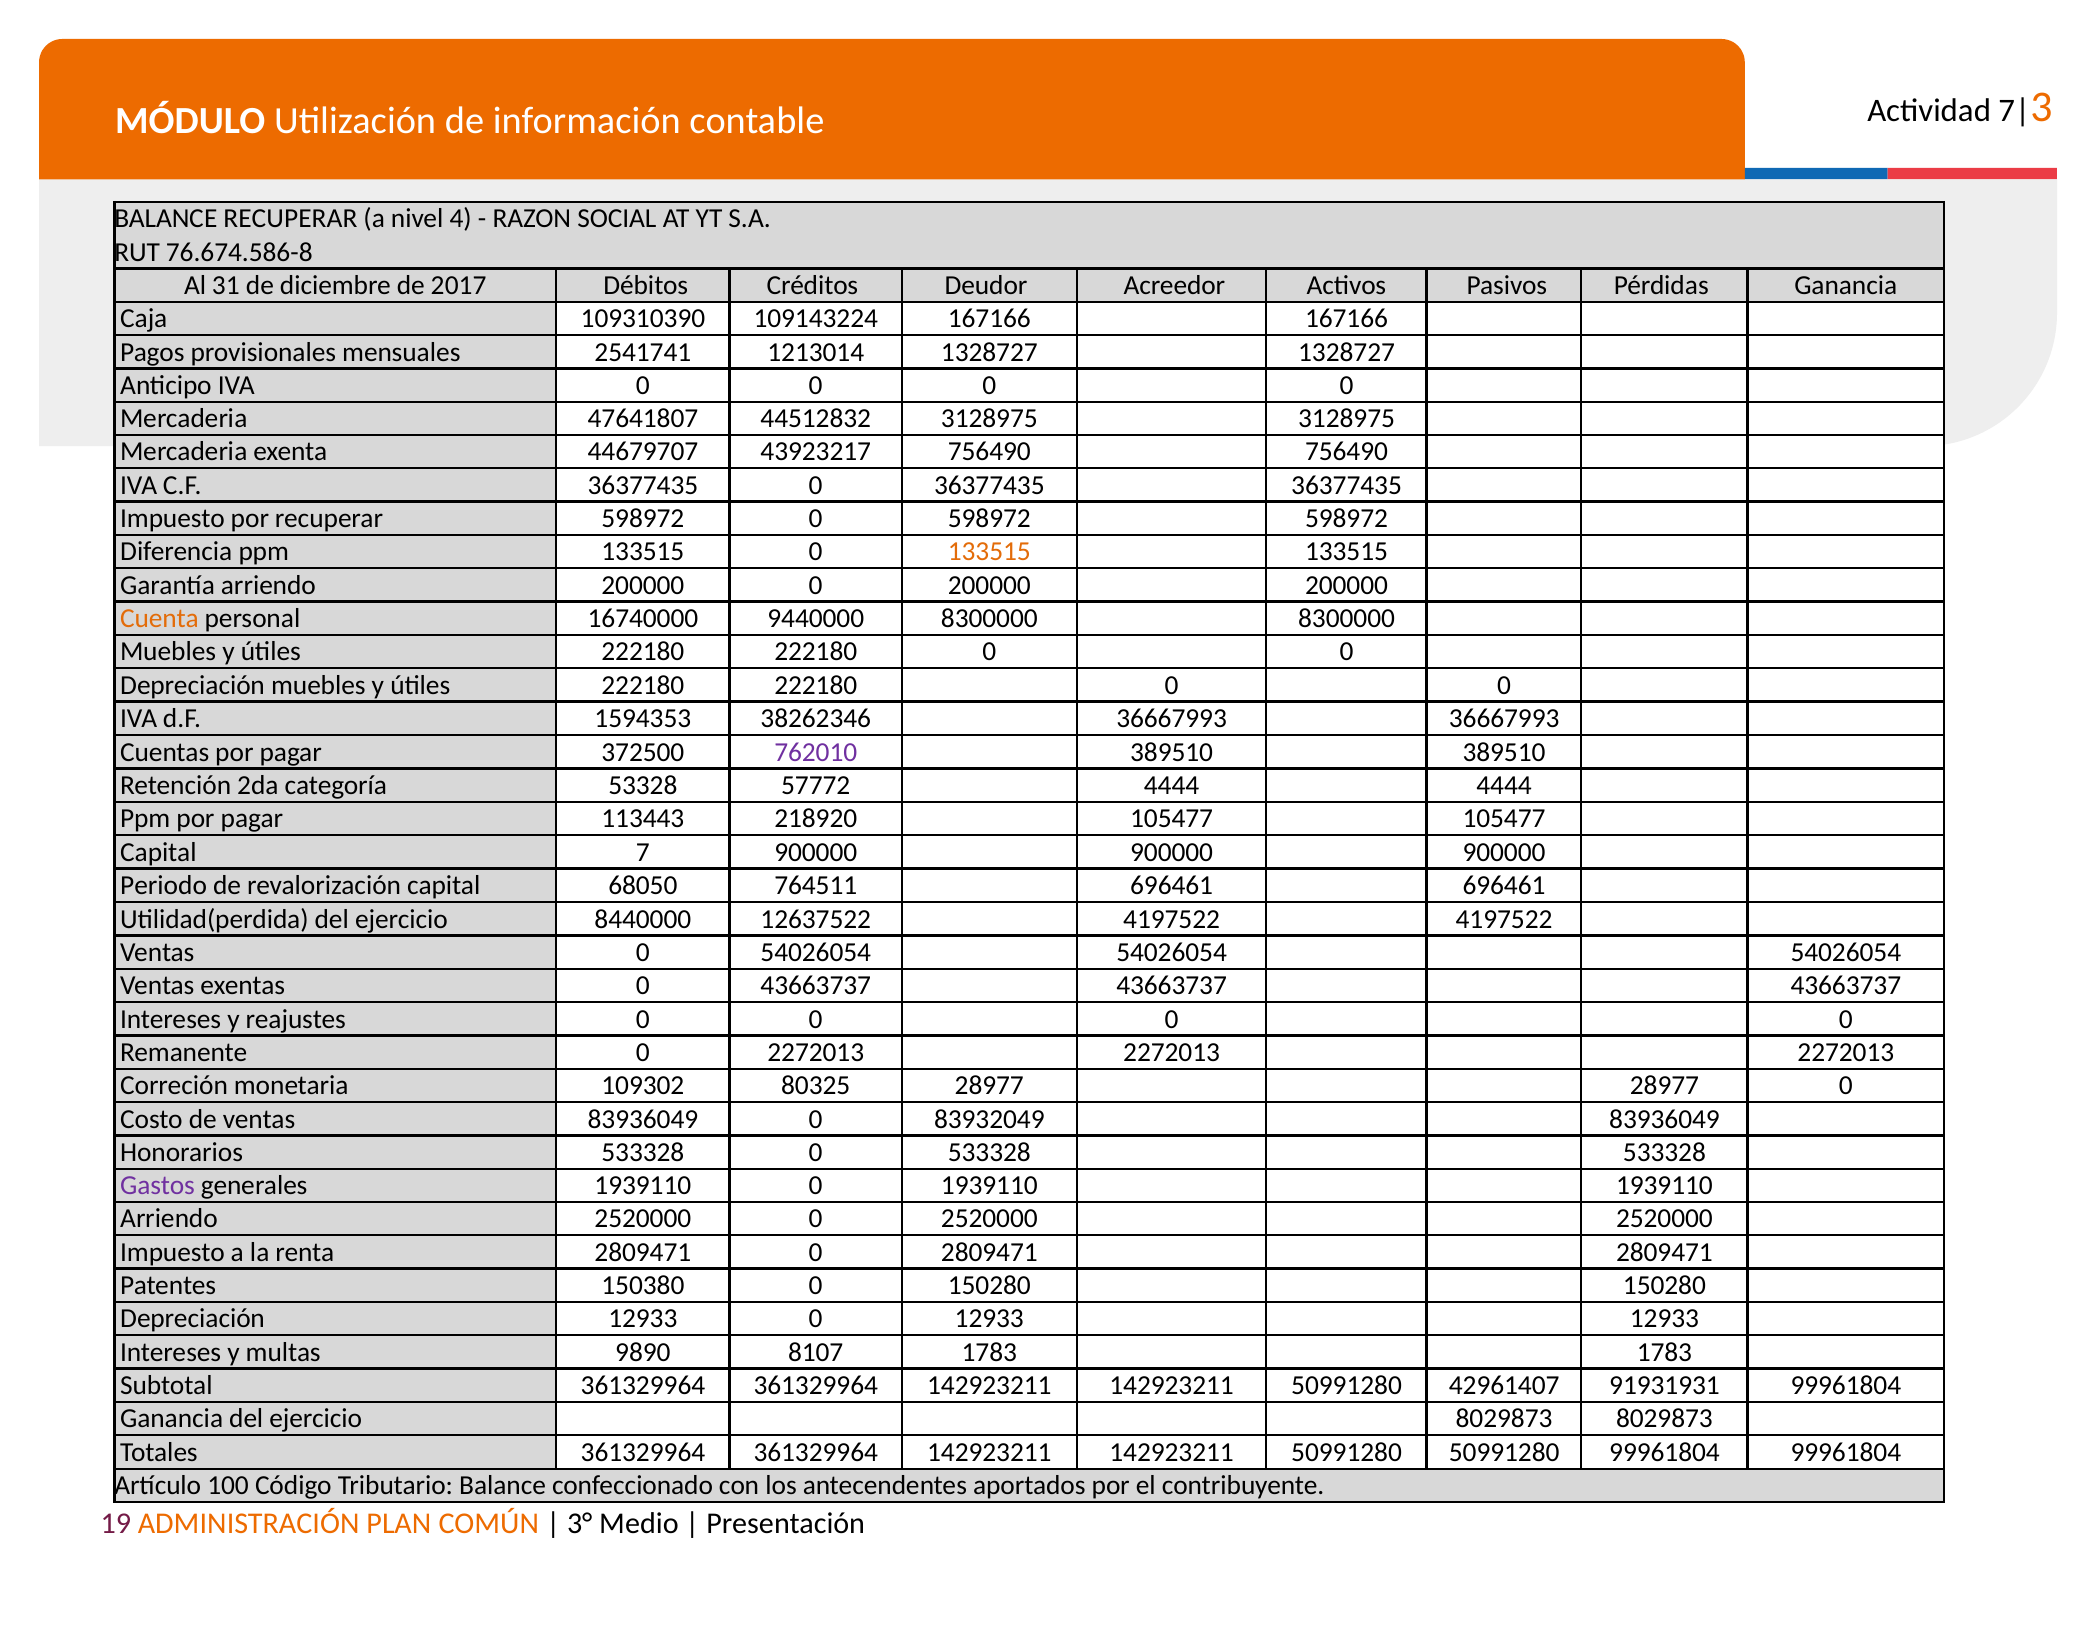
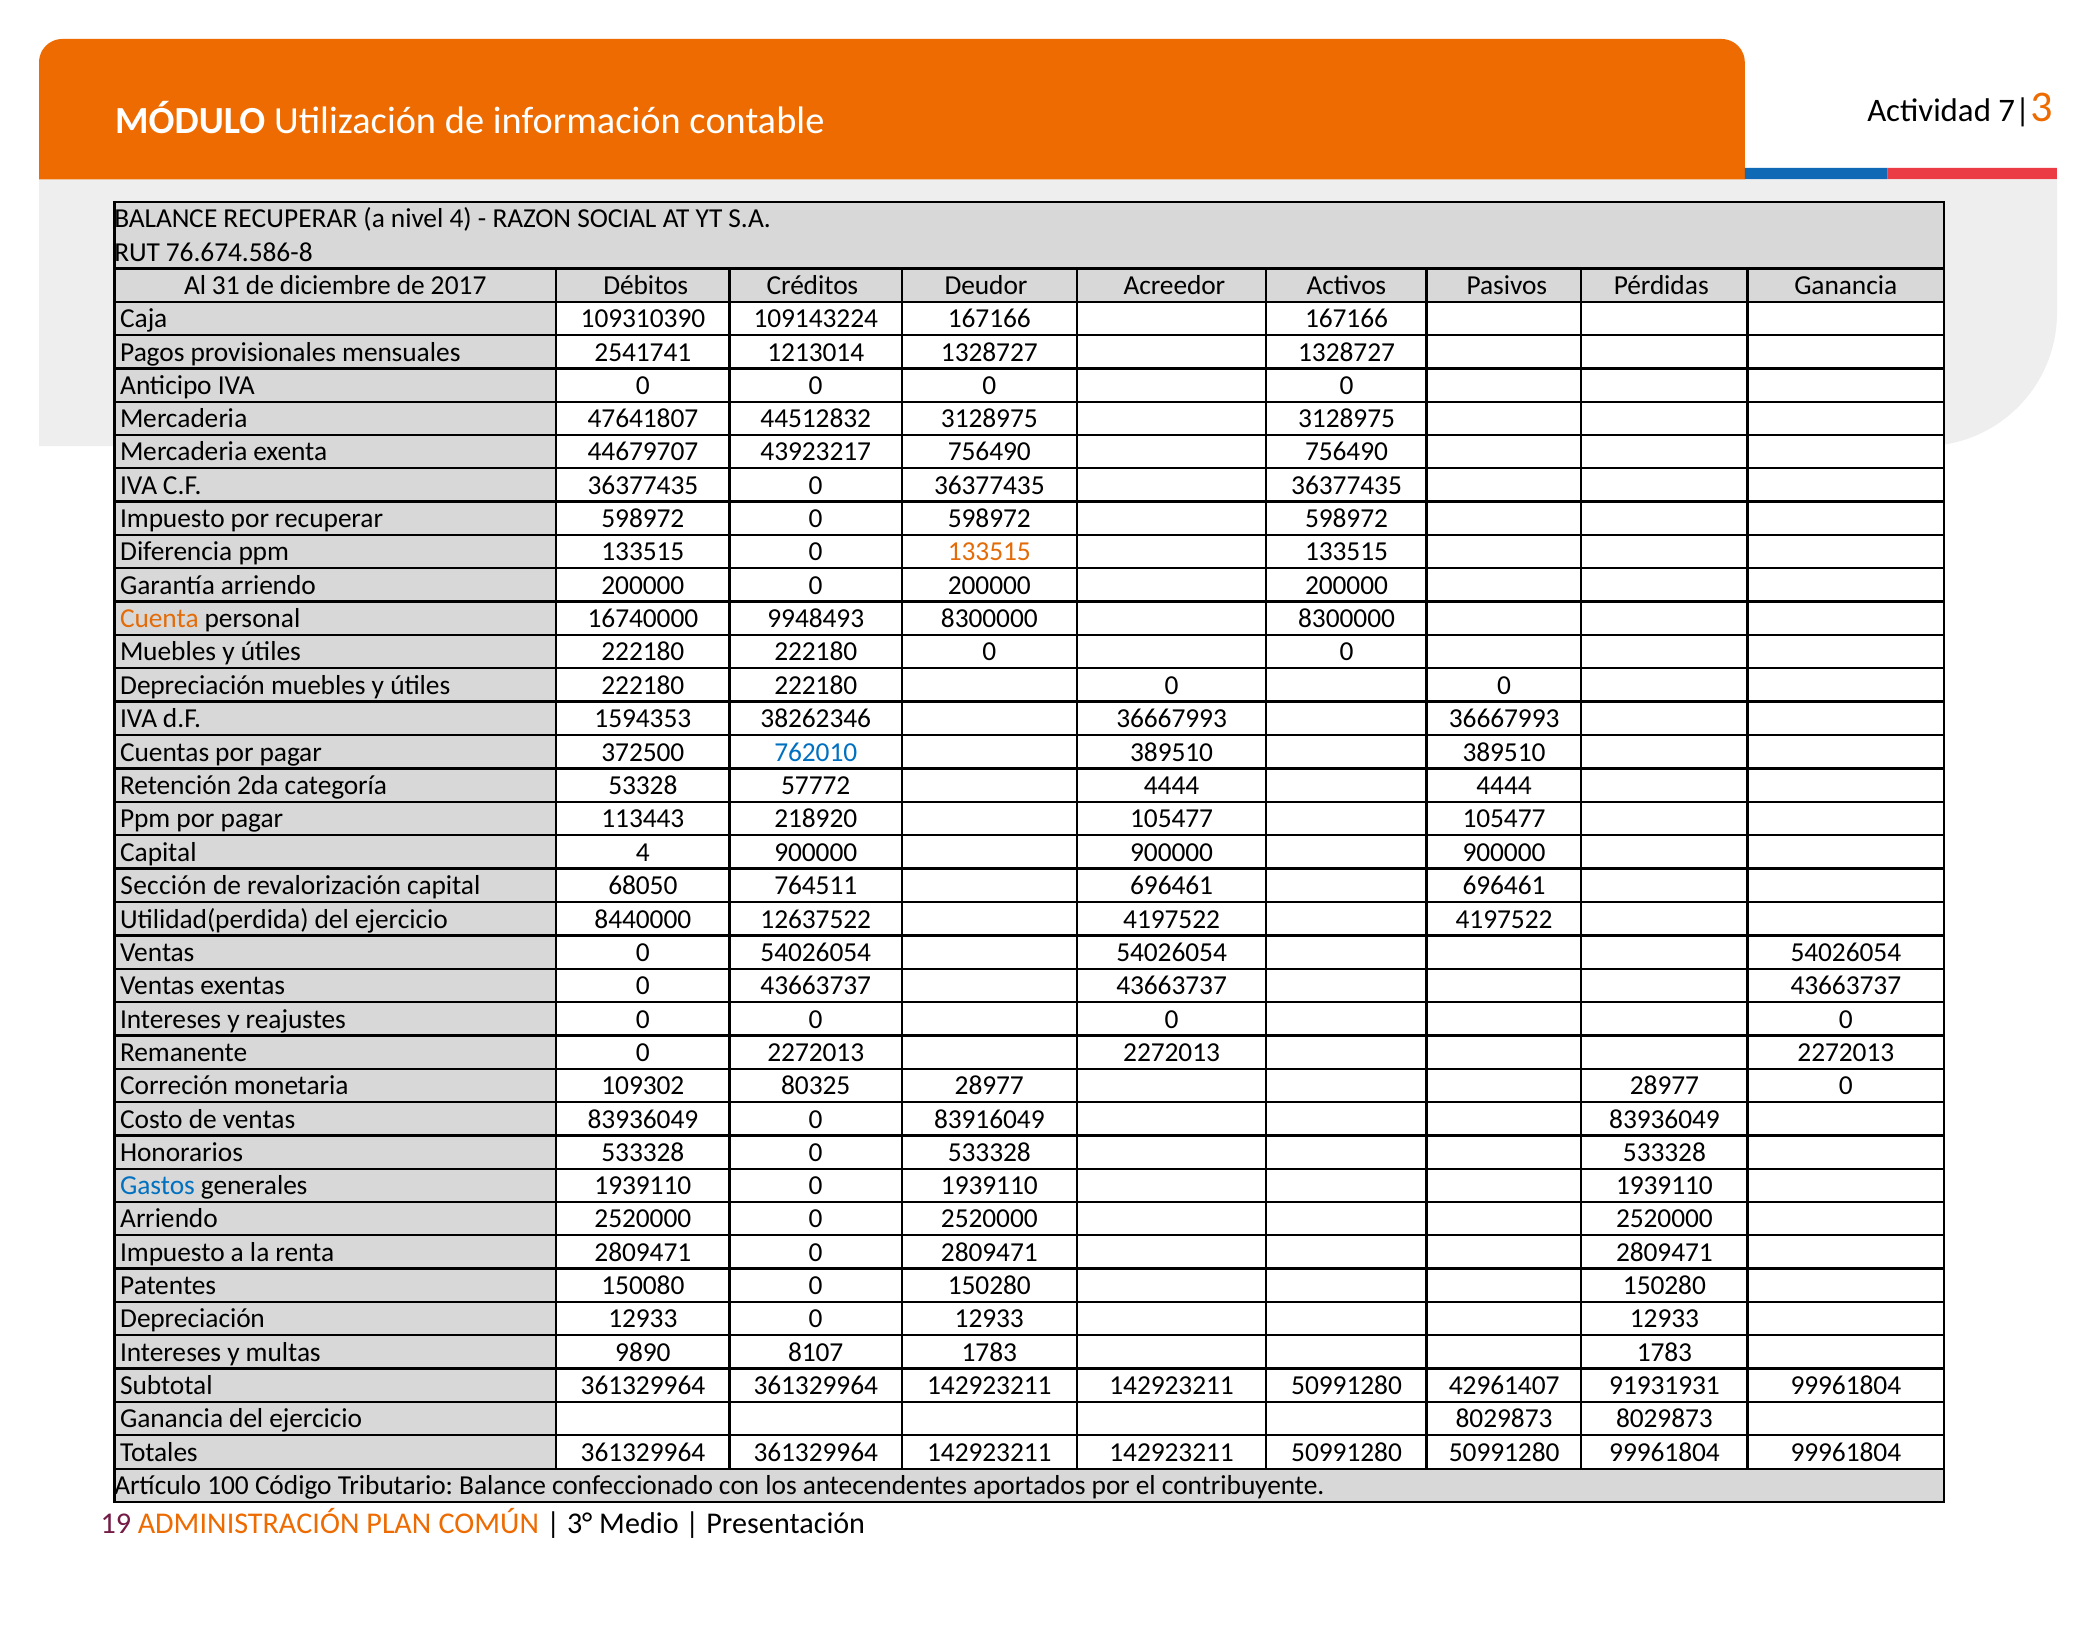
9440000: 9440000 -> 9948493 (816, 618)
762010 colour: purple -> blue (816, 752)
Capital 7: 7 -> 4 (643, 852)
Periodo: Periodo -> Sección (163, 886)
83932049: 83932049 -> 83916049 (989, 1119)
Gastos colour: purple -> blue (158, 1186)
150380: 150380 -> 150080 (643, 1286)
